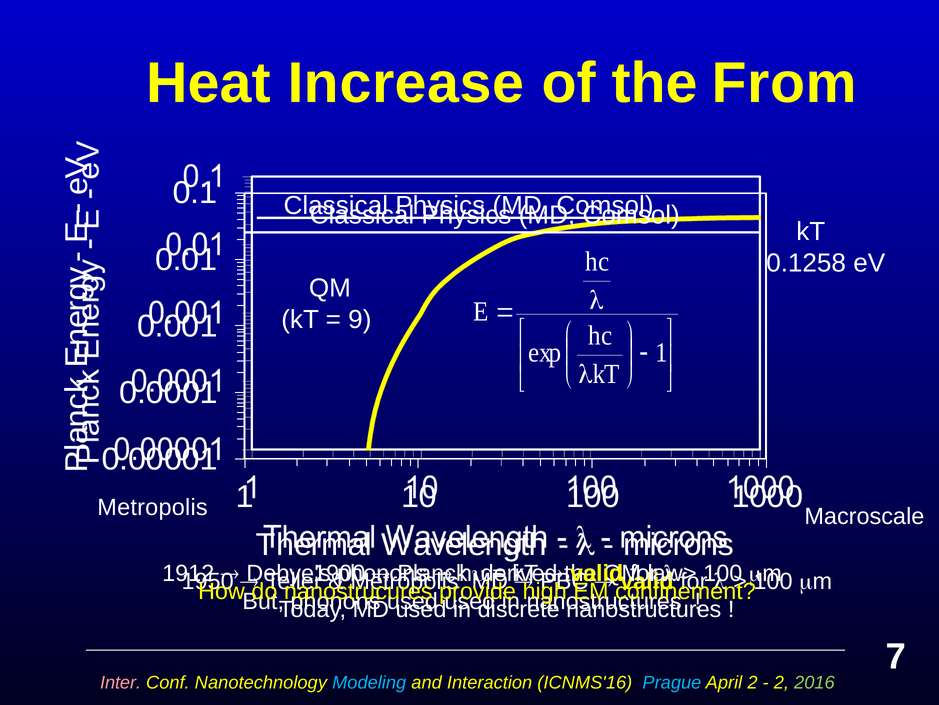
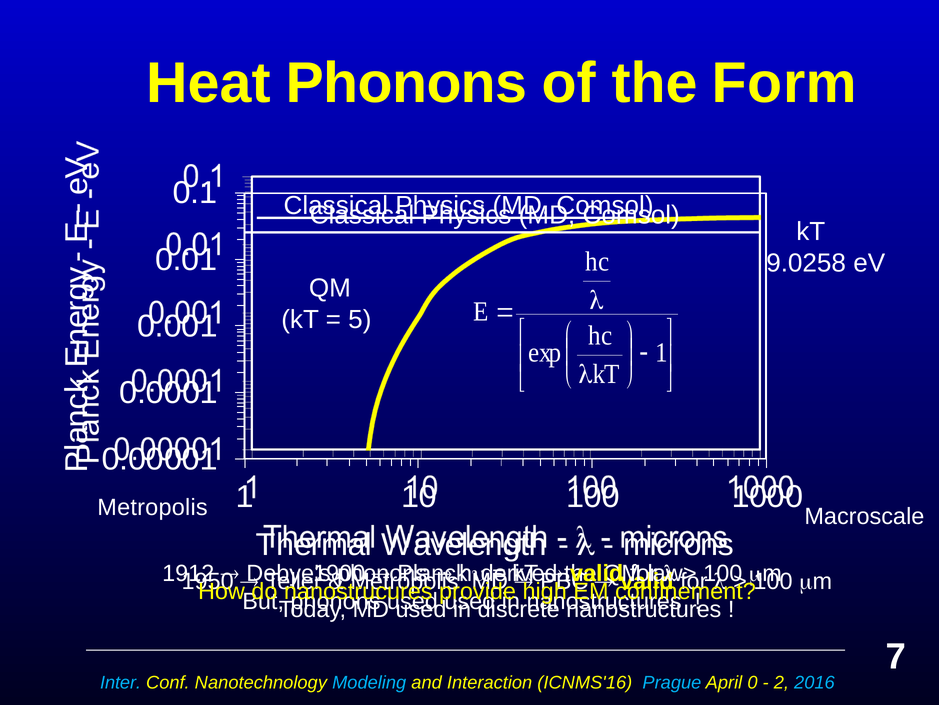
Heat Increase: Increase -> Phonons (406, 83)
From: From -> Form (784, 83)
0.1258: 0.1258 -> 9.0258 (806, 263)
9: 9 -> 5 (360, 319)
Inter colour: pink -> light blue (121, 682)
April 2: 2 -> 0 (753, 682)
2016 colour: light green -> light blue (814, 682)
